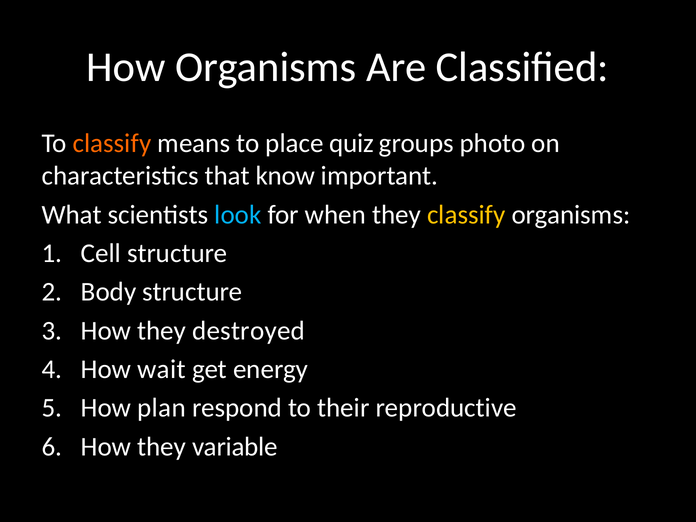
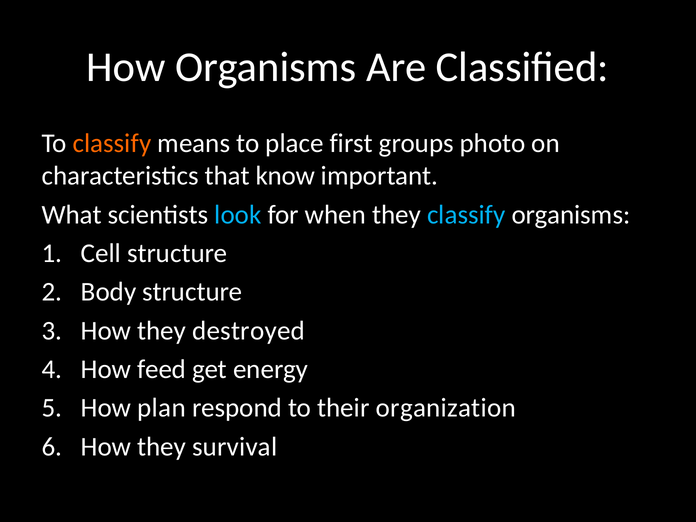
quiz: quiz -> first (351, 143)
classify colour: yellow -> light blue (466, 215)
wait: wait -> feed (162, 369)
reproductive: reproductive -> organization (446, 408)
variable: variable -> survival (235, 447)
